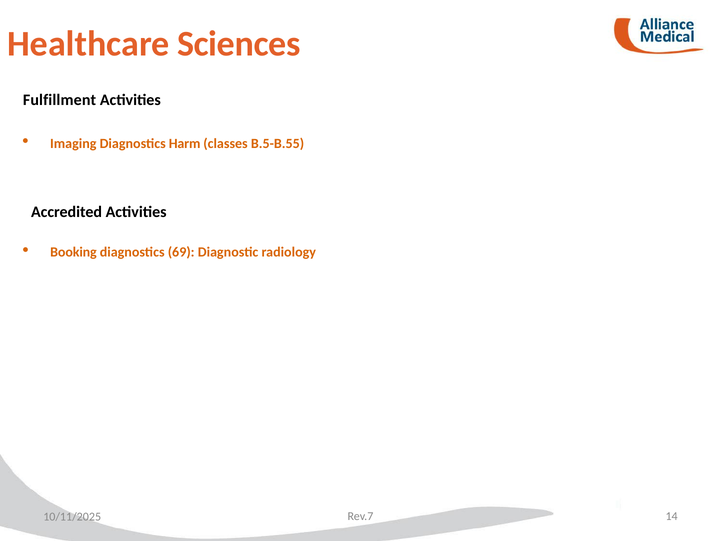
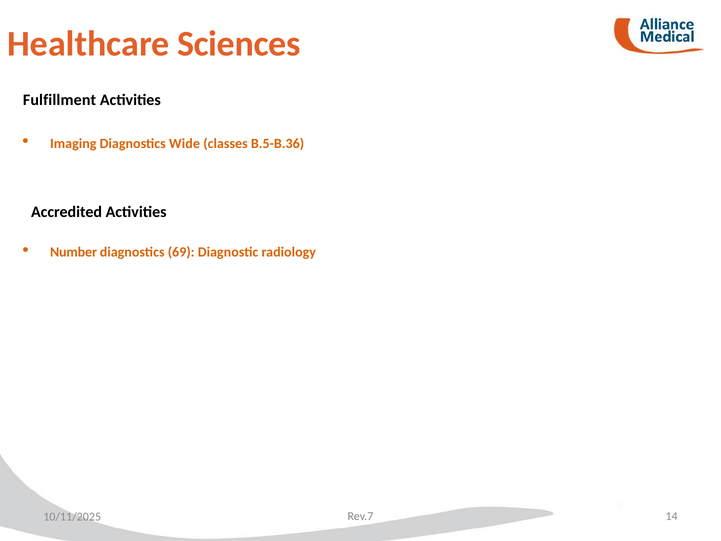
Harm: Harm -> Wide (184, 143)
B.5-B.55: B.5-B.55 -> B.5-B.36 (278, 143)
Booking: Booking -> Number (73, 252)
